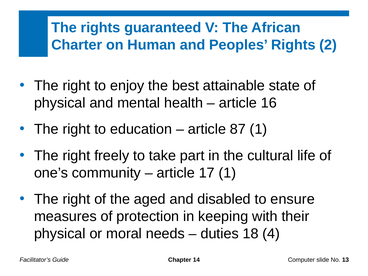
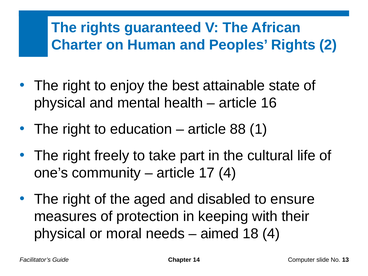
87: 87 -> 88 (238, 129)
17 1: 1 -> 4 (227, 173)
duties: duties -> aimed (220, 234)
